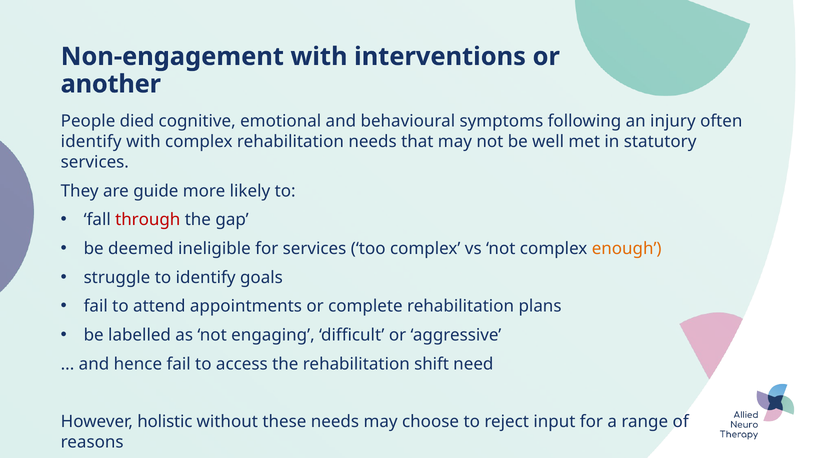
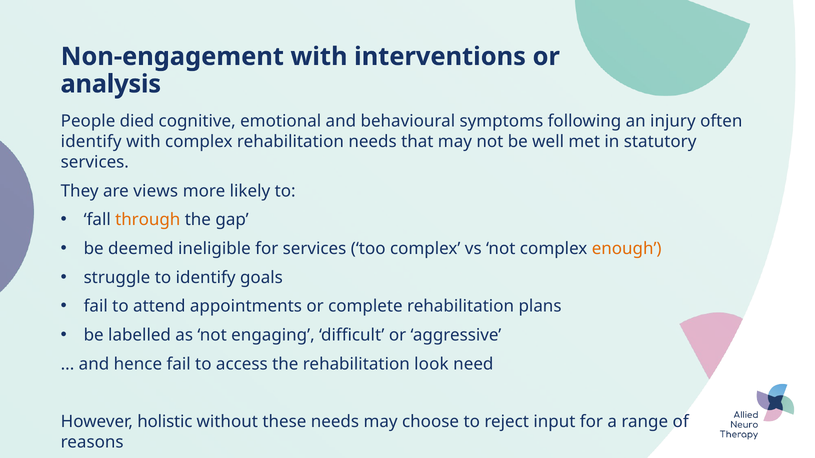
another: another -> analysis (111, 84)
guide: guide -> views (156, 191)
through colour: red -> orange (148, 220)
shift: shift -> look (431, 364)
